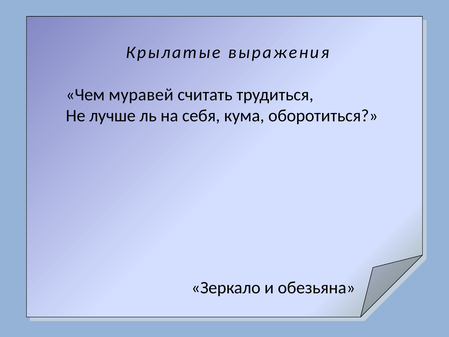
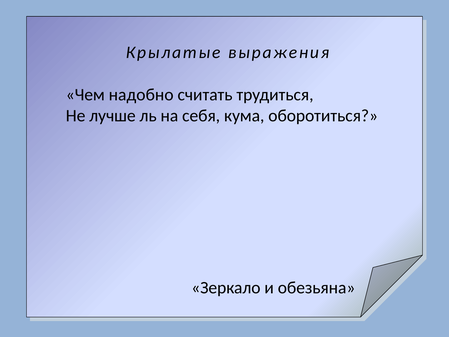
муравей: муравей -> надобно (141, 95)
